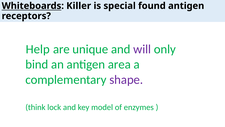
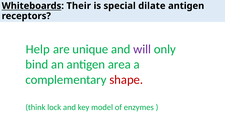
Killer: Killer -> Their (79, 6)
found: found -> dilate (152, 6)
shape colour: purple -> red (126, 79)
